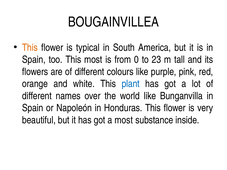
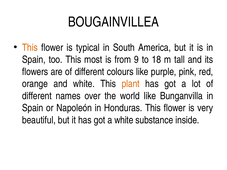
0: 0 -> 9 (136, 60)
23: 23 -> 18 (156, 60)
plant colour: blue -> orange (131, 84)
a most: most -> white (124, 120)
